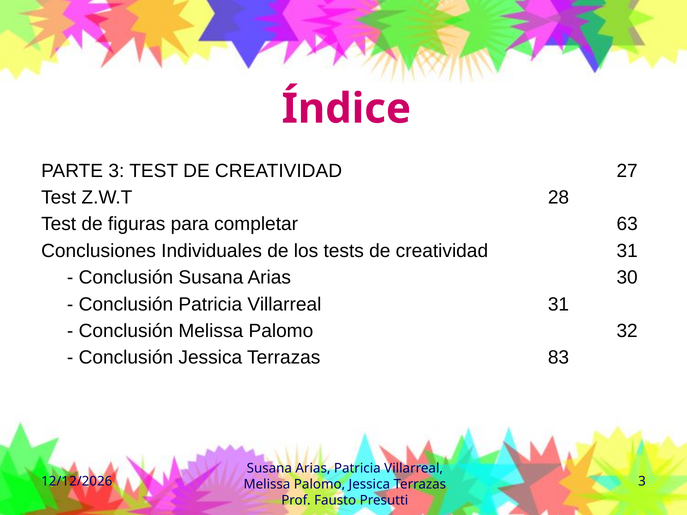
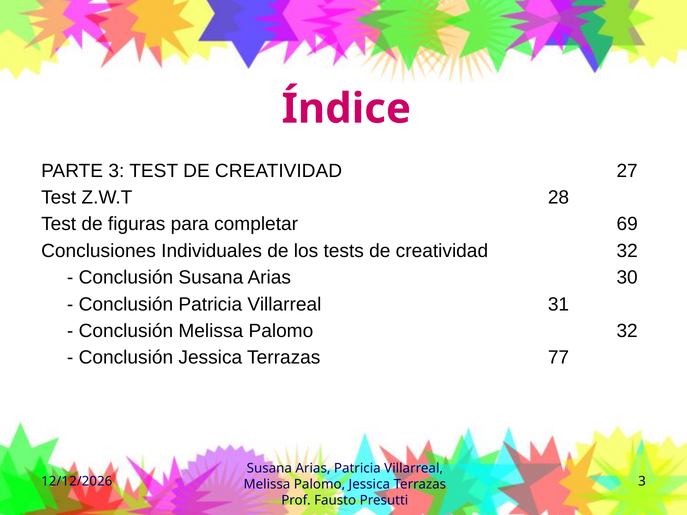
63: 63 -> 69 (627, 224)
creatividad 31: 31 -> 32 (627, 251)
83: 83 -> 77 (558, 358)
